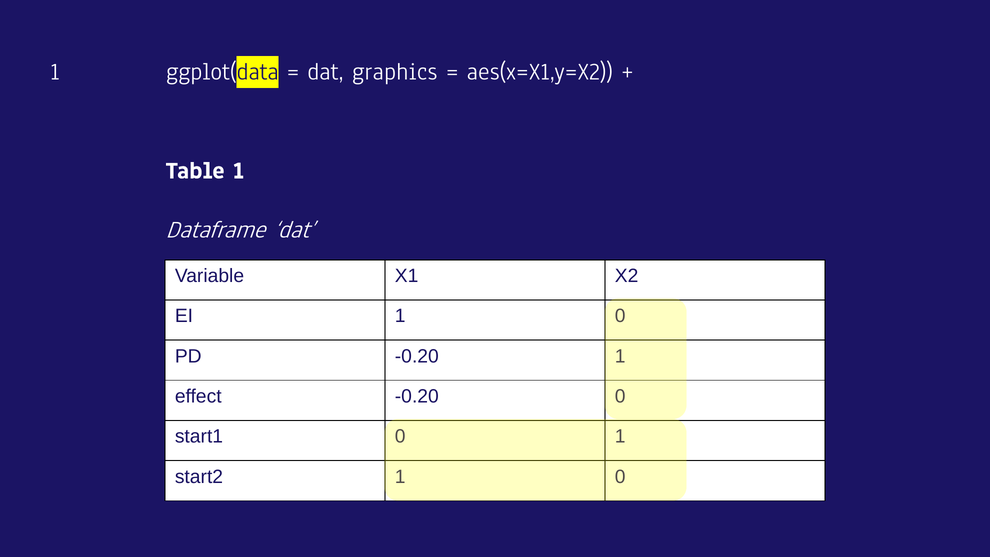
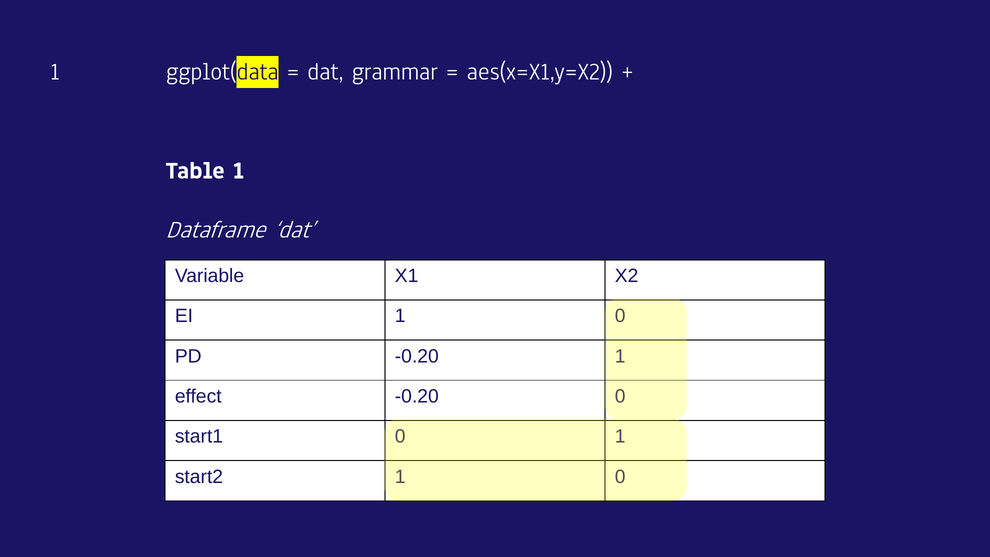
graphics: graphics -> grammar (395, 72)
